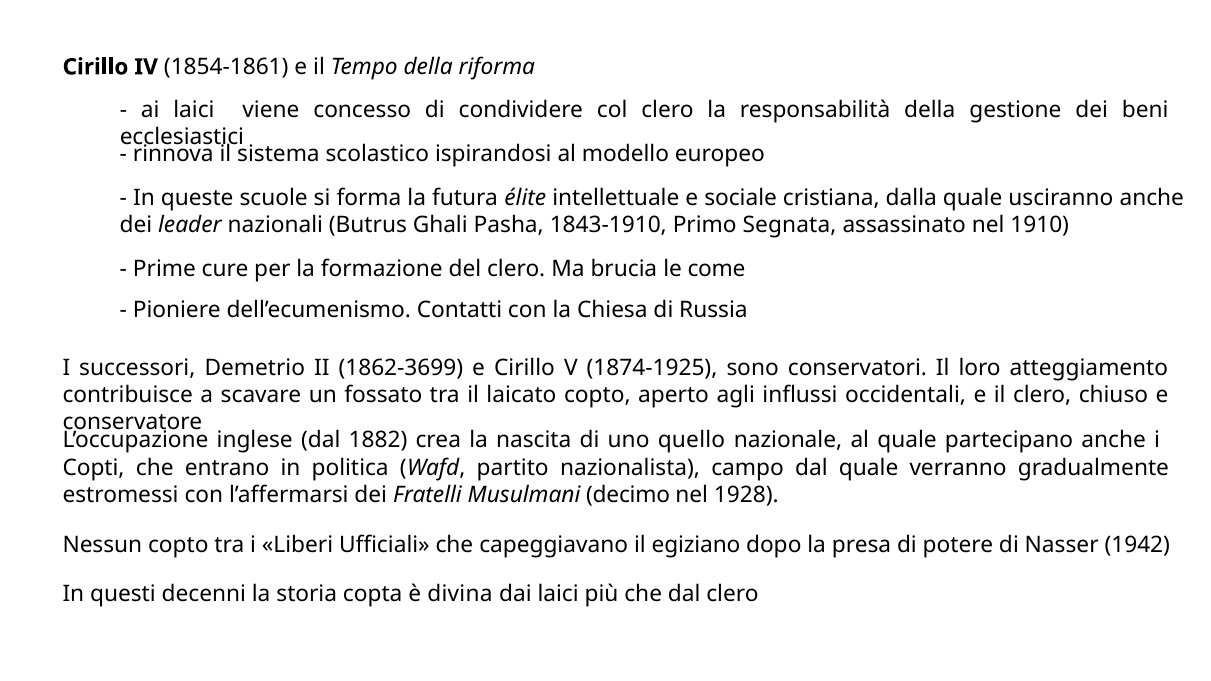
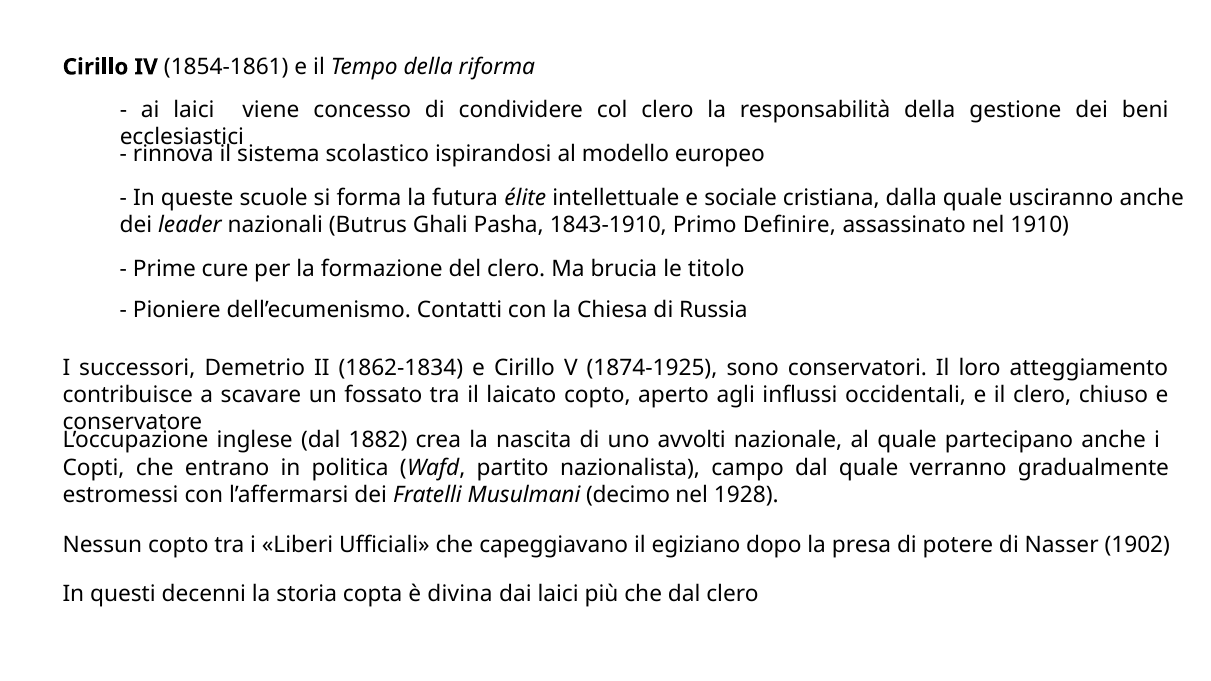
Segnata: Segnata -> Definire (789, 225)
come: come -> titolo (716, 269)
1862-3699: 1862-3699 -> 1862-1834 (401, 368)
quello: quello -> avvolti (692, 440)
1942: 1942 -> 1902 (1137, 545)
